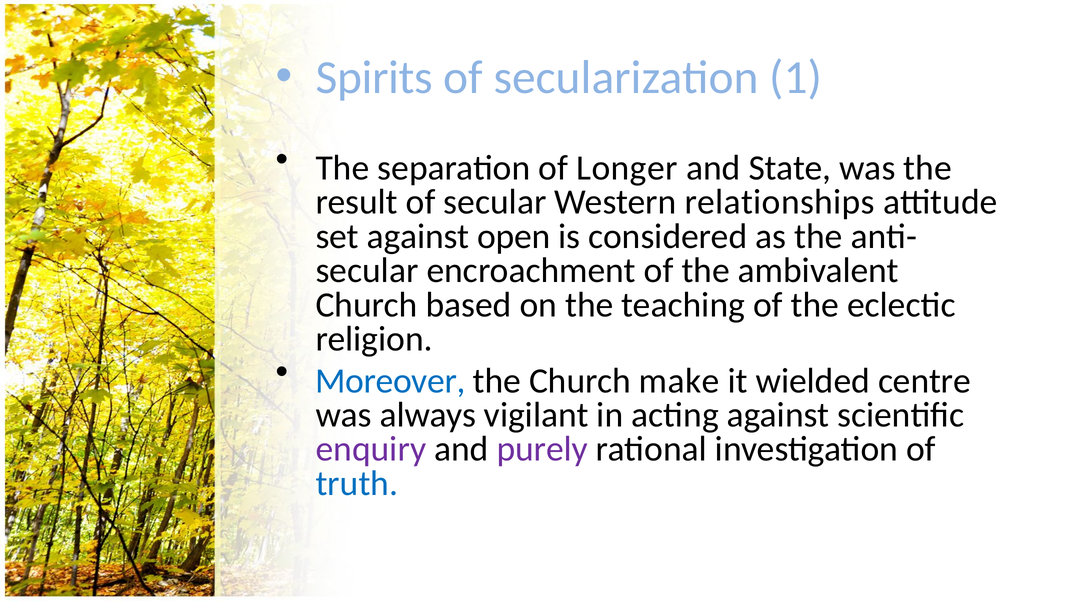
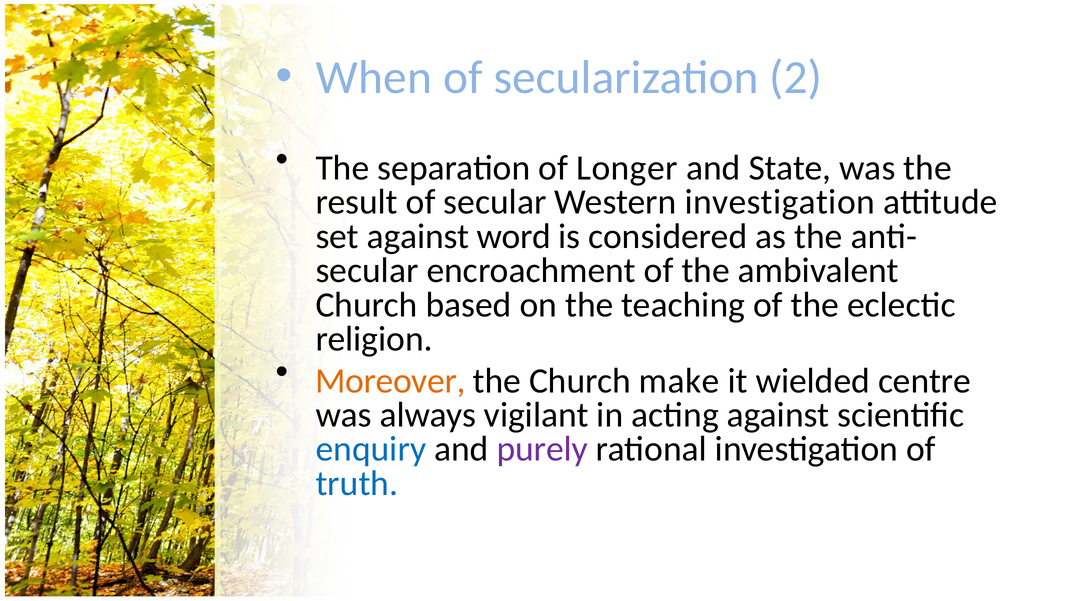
Spirits: Spirits -> When (374, 77)
1: 1 -> 2 (796, 77)
Western relationships: relationships -> investigation (780, 202)
open: open -> word (514, 236)
Moreover colour: blue -> orange (390, 381)
enquiry colour: purple -> blue (371, 449)
